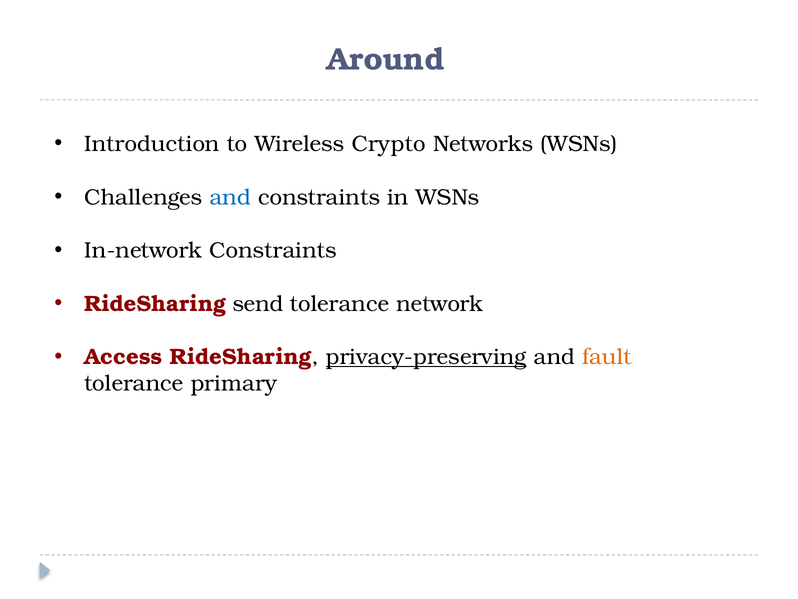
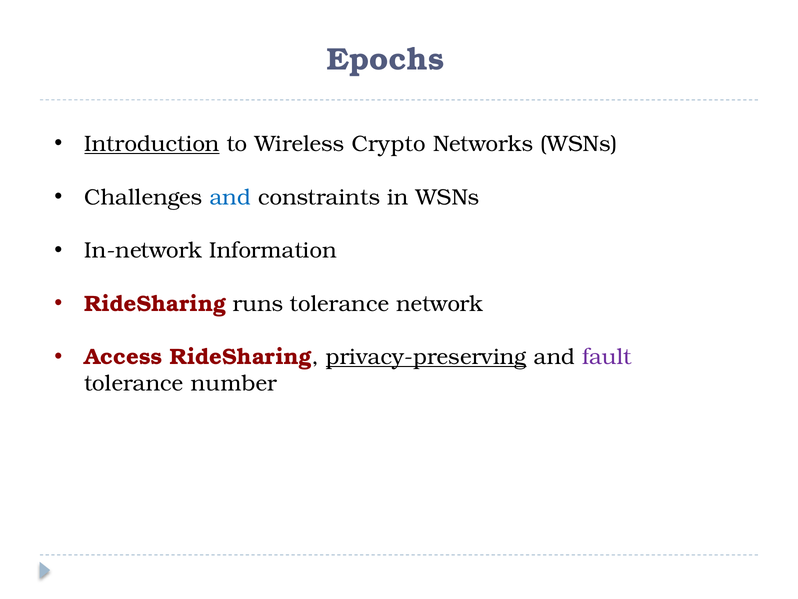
Around: Around -> Epochs (386, 59)
Introduction underline: none -> present (152, 144)
In-network Constraints: Constraints -> Information (273, 250)
send: send -> runs (258, 303)
fault colour: orange -> purple (607, 357)
primary: primary -> number (234, 383)
